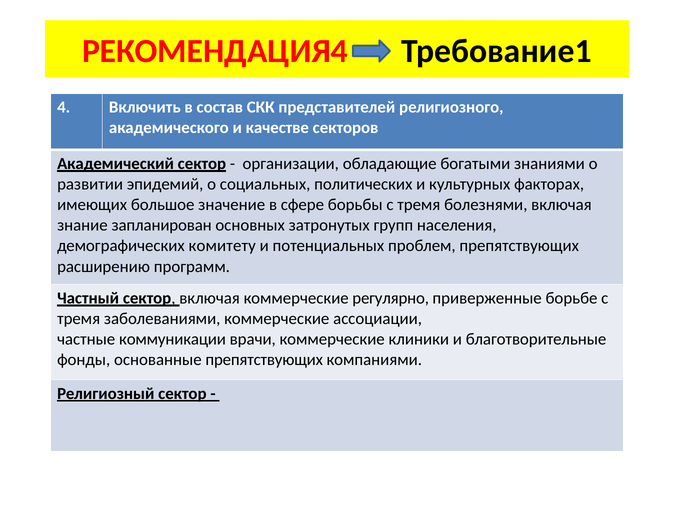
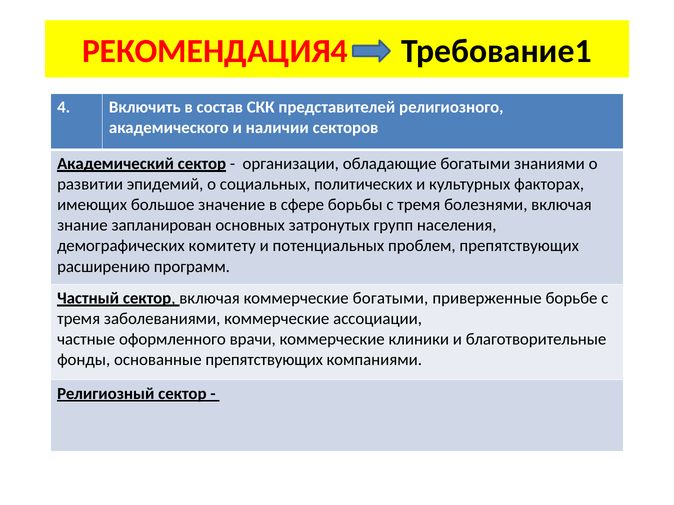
качестве: качестве -> наличии (277, 128)
коммерческие регулярно: регулярно -> богатыми (390, 298)
коммуникации: коммуникации -> оформленного (172, 340)
